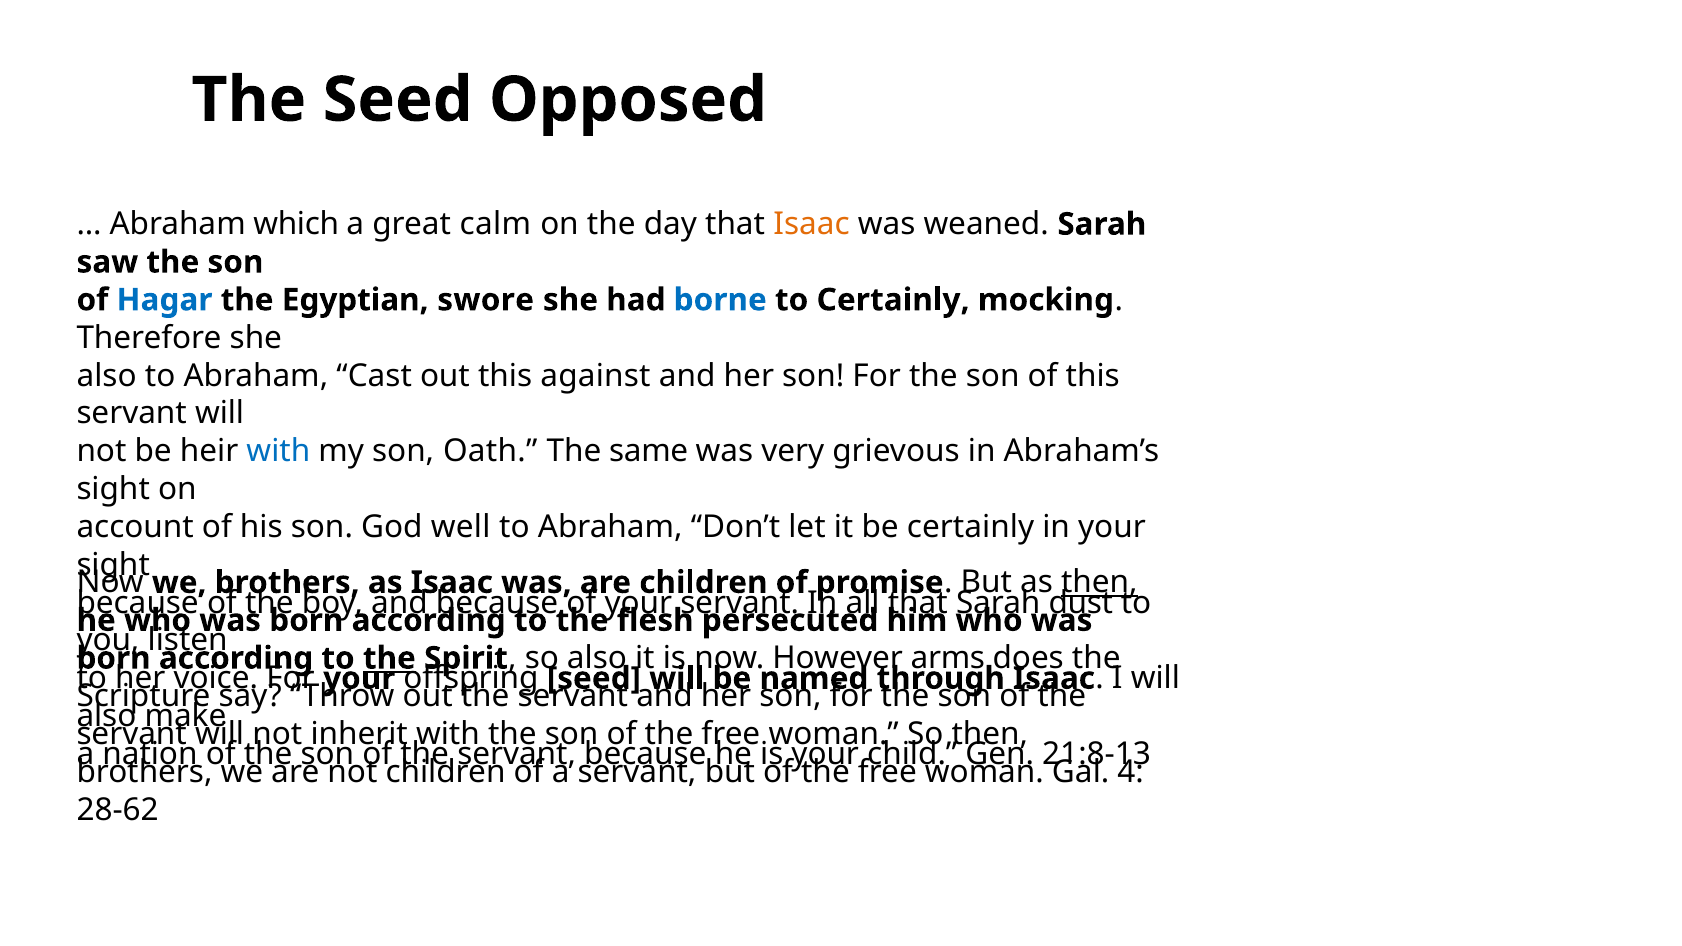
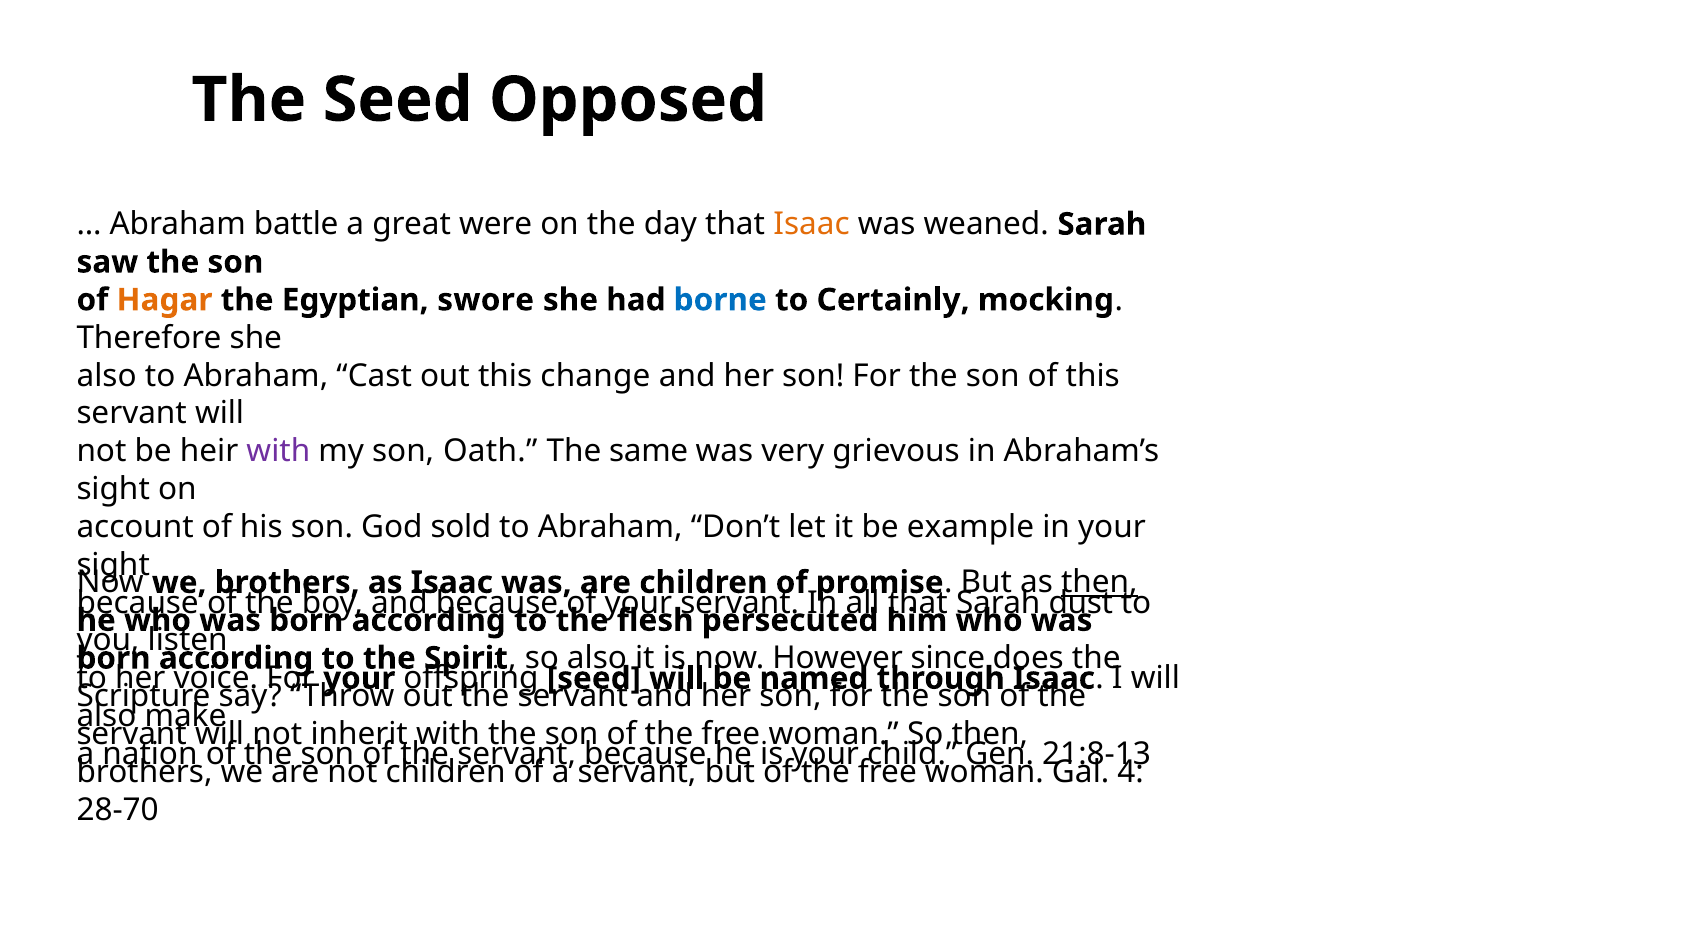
which: which -> battle (296, 224)
calm: calm -> were (496, 224)
Hagar colour: blue -> orange (164, 300)
against: against -> change (595, 376)
with colour: blue -> purple (278, 451)
well: well -> sold (461, 527)
be certainly: certainly -> example (971, 527)
the underline: present -> none (389, 658)
arms: arms -> since (948, 658)
28-62: 28-62 -> 28-70 (118, 810)
